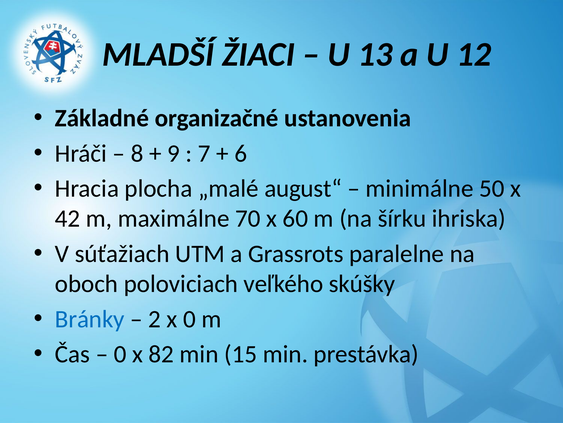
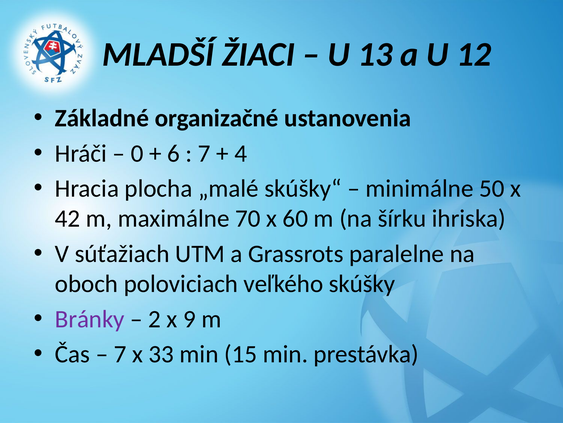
8: 8 -> 0 (137, 153)
9: 9 -> 6 (174, 153)
6: 6 -> 4 (241, 153)
august“: august“ -> skúšky“ (303, 188)
Bránky colour: blue -> purple (90, 319)
x 0: 0 -> 9 (189, 319)
0: 0 -> 7 (120, 354)
82: 82 -> 33 (161, 354)
